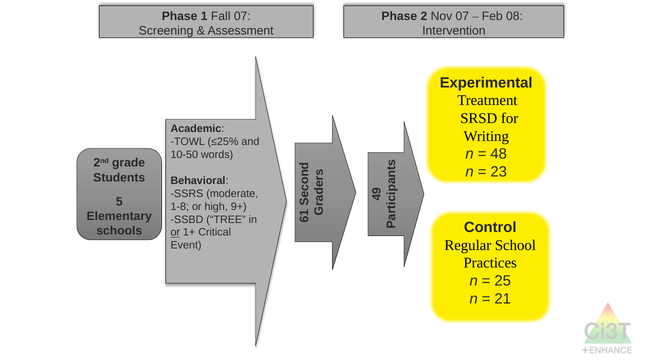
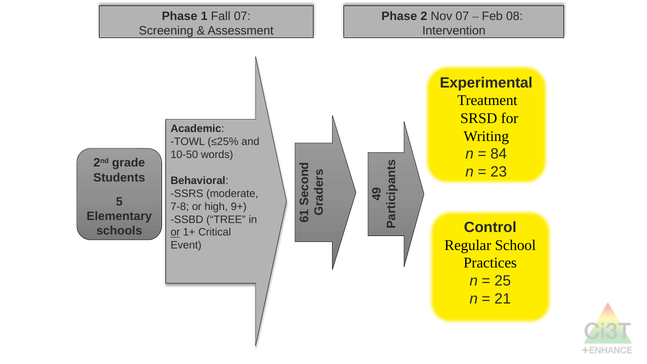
48: 48 -> 84 (499, 154)
1-8: 1-8 -> 7-8 (180, 207)
